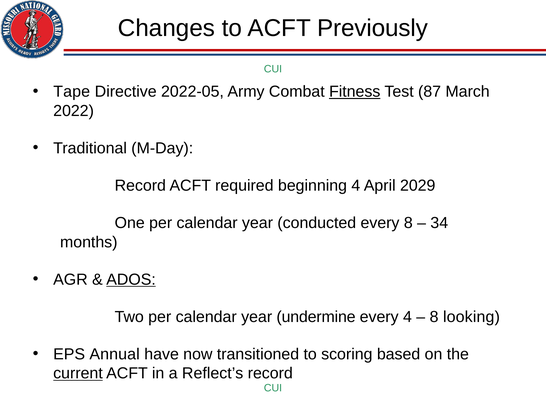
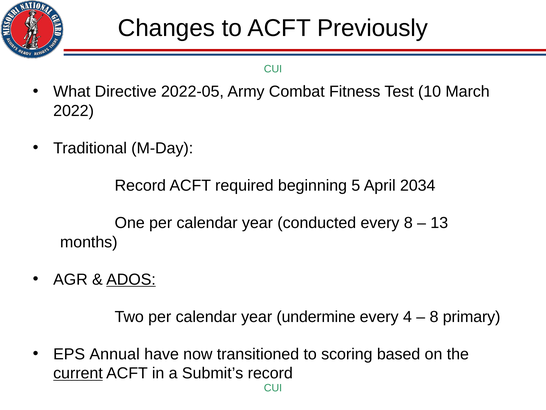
Tape: Tape -> What (72, 92)
Fitness underline: present -> none (355, 92)
87: 87 -> 10 (430, 92)
beginning 4: 4 -> 5 (356, 185)
2029: 2029 -> 2034 (418, 185)
34: 34 -> 13 (439, 223)
looking: looking -> primary (472, 316)
Reflect’s: Reflect’s -> Submit’s (213, 373)
